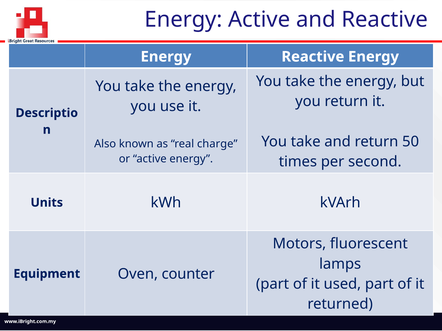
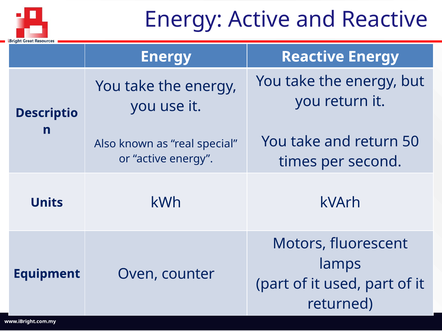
charge: charge -> special (217, 144)
